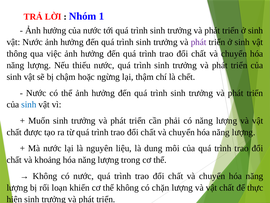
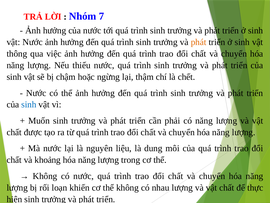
1: 1 -> 7 (101, 16)
phát colour: purple -> orange (199, 42)
chặn: chặn -> nhau (161, 187)
